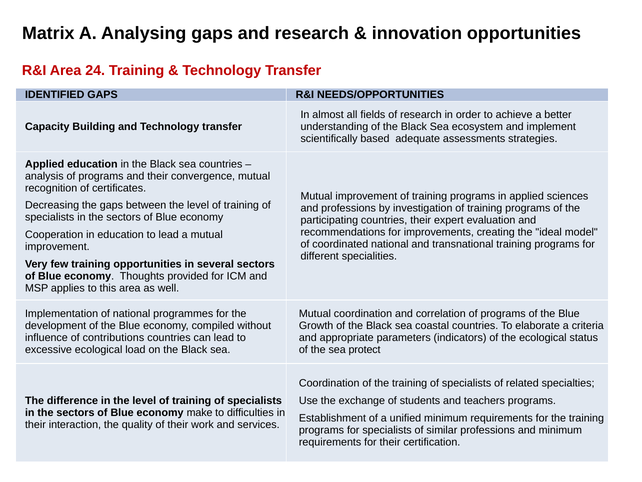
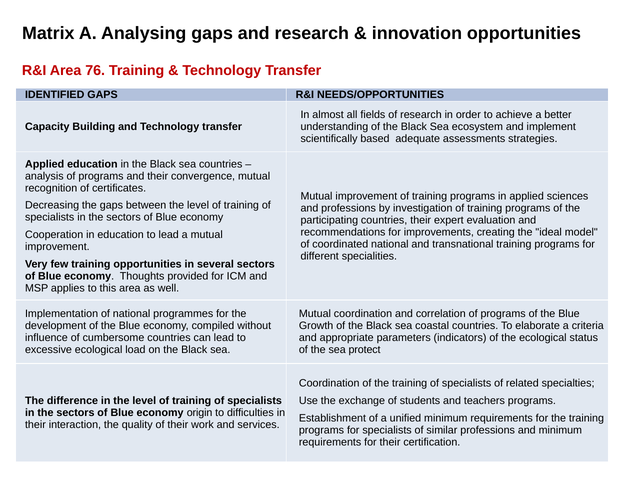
24: 24 -> 76 (95, 70)
contributions: contributions -> cumbersome (113, 338)
make: make -> origin (200, 412)
